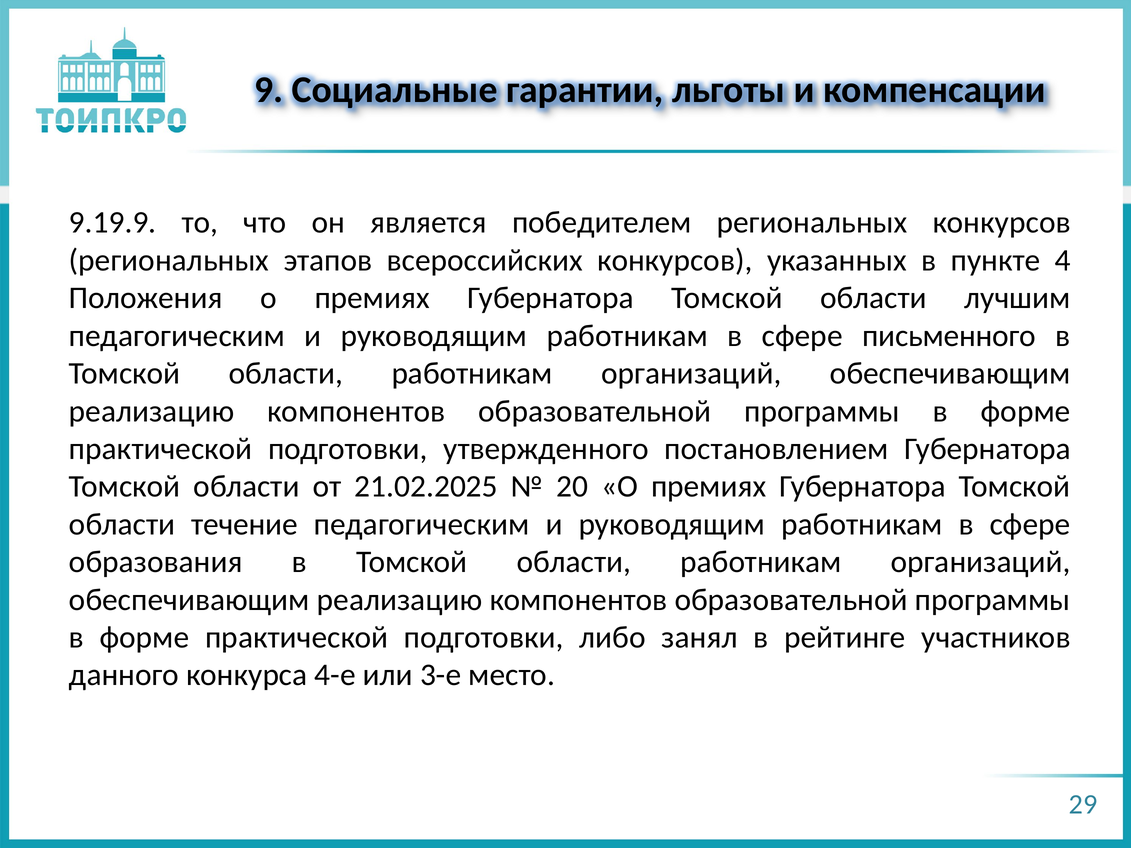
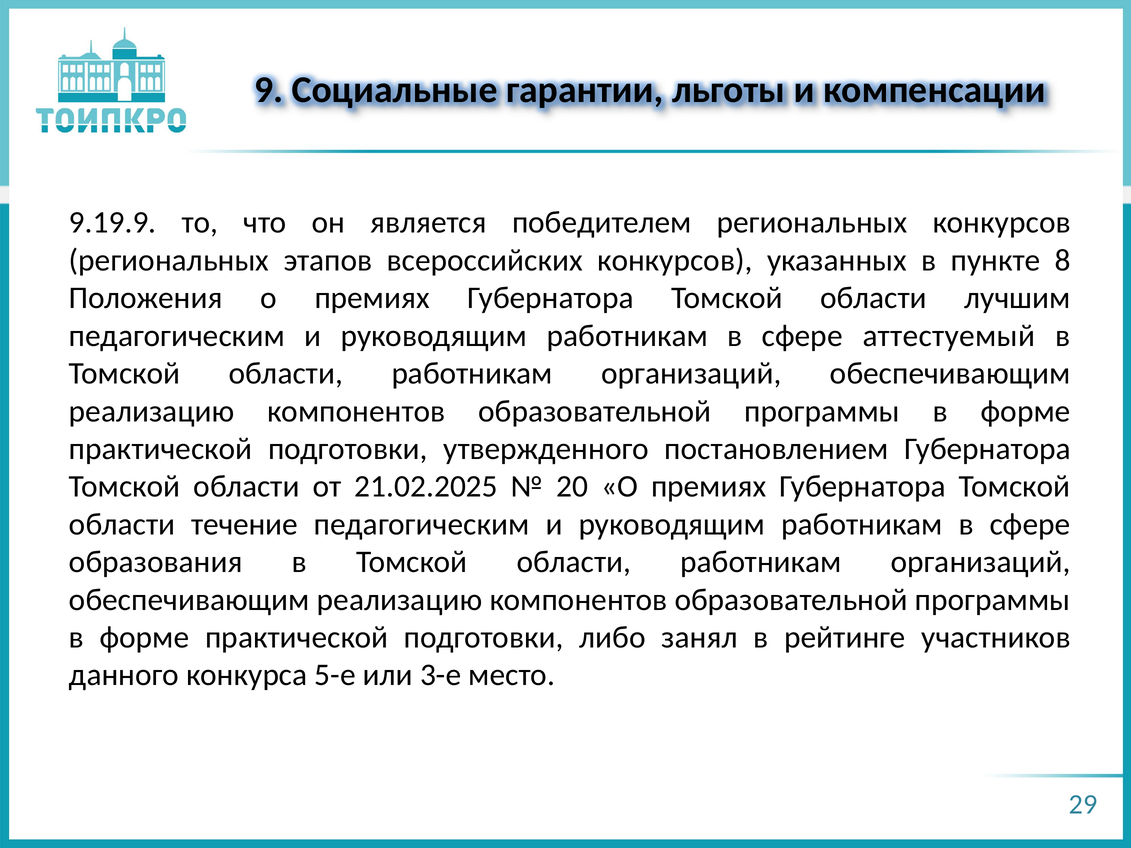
4: 4 -> 8 (1063, 260)
письменного: письменного -> аттестуемый (949, 336)
4-е: 4-е -> 5-е (335, 675)
